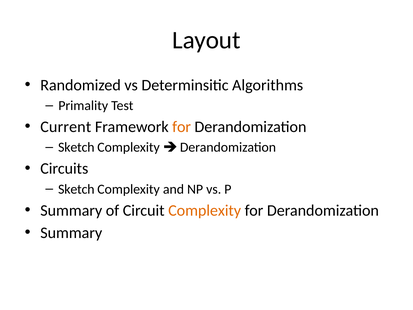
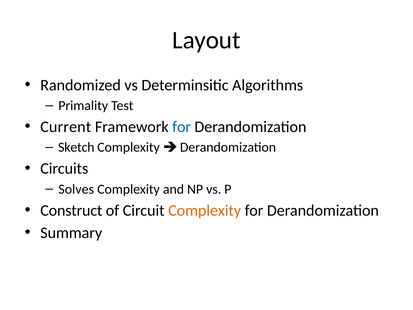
for colour: orange -> blue (182, 127)
Sketch: Sketch -> Solves (76, 189)
Summary: Summary -> Construct (71, 210)
